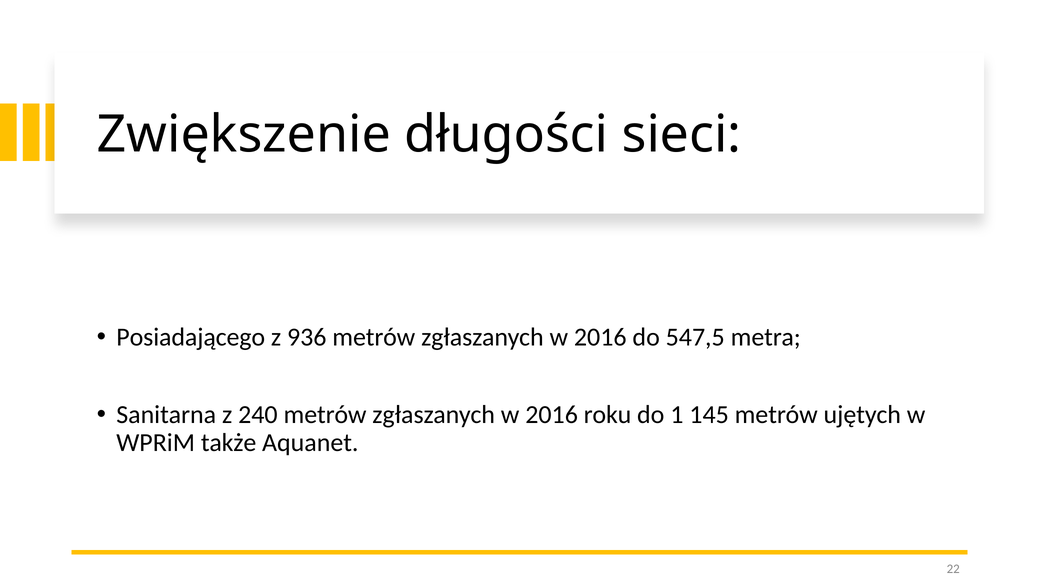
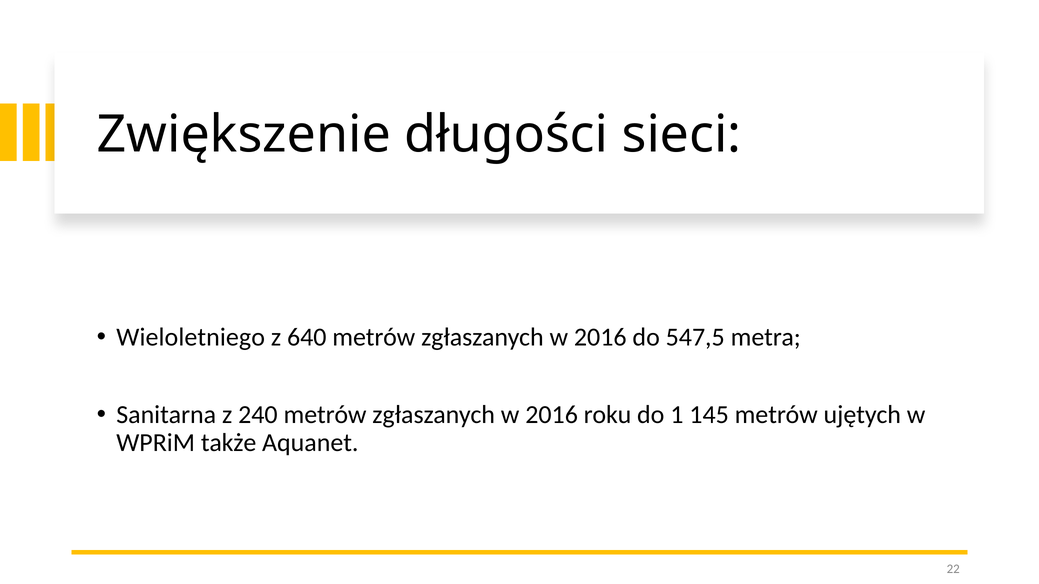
Posiadającego: Posiadającego -> Wieloletniego (191, 337)
936: 936 -> 640 (307, 337)
